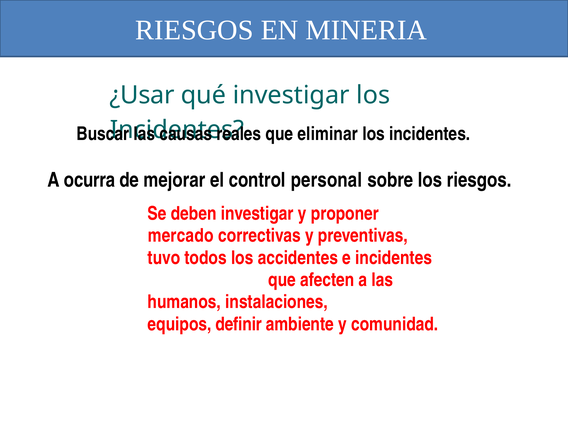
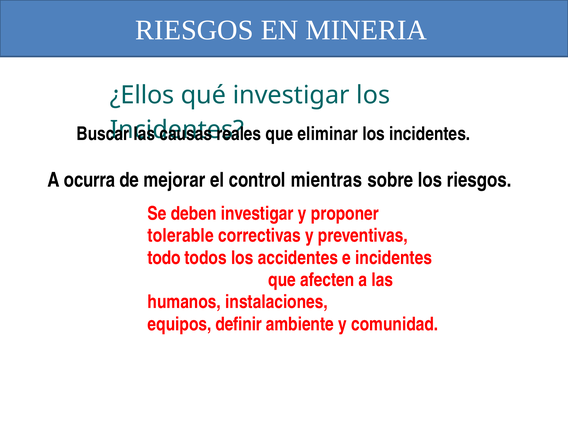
¿Usar: ¿Usar -> ¿Ellos (142, 95)
personal: personal -> mientras (326, 180)
mercado: mercado -> tolerable (181, 236)
tuvo: tuvo -> todo (164, 258)
